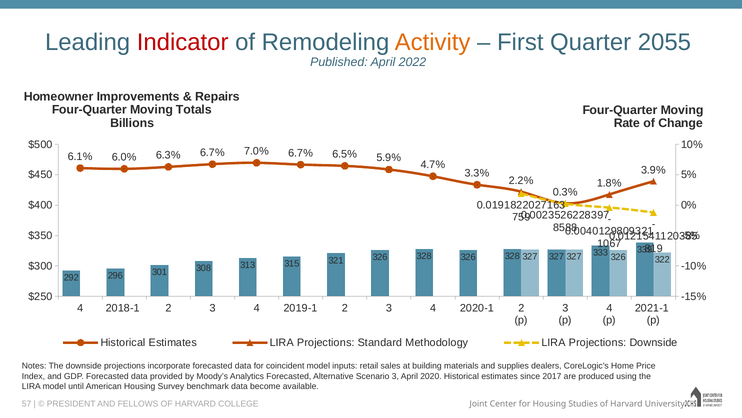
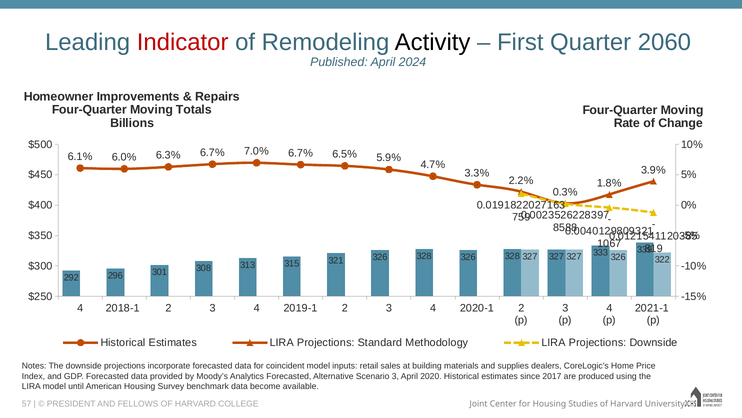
Activity colour: orange -> black (433, 42)
2055: 2055 -> 2060 (664, 42)
2022: 2022 -> 2024 (412, 62)
